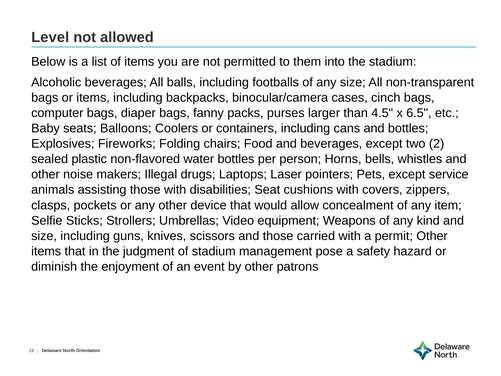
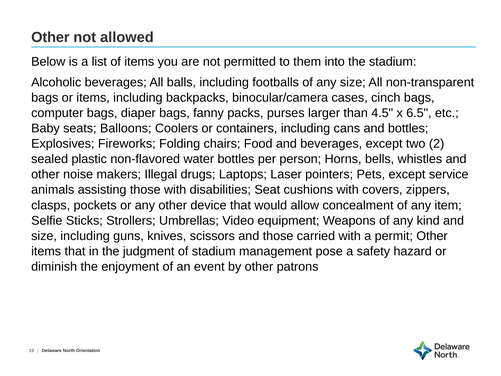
Level: Level -> Other (50, 37)
